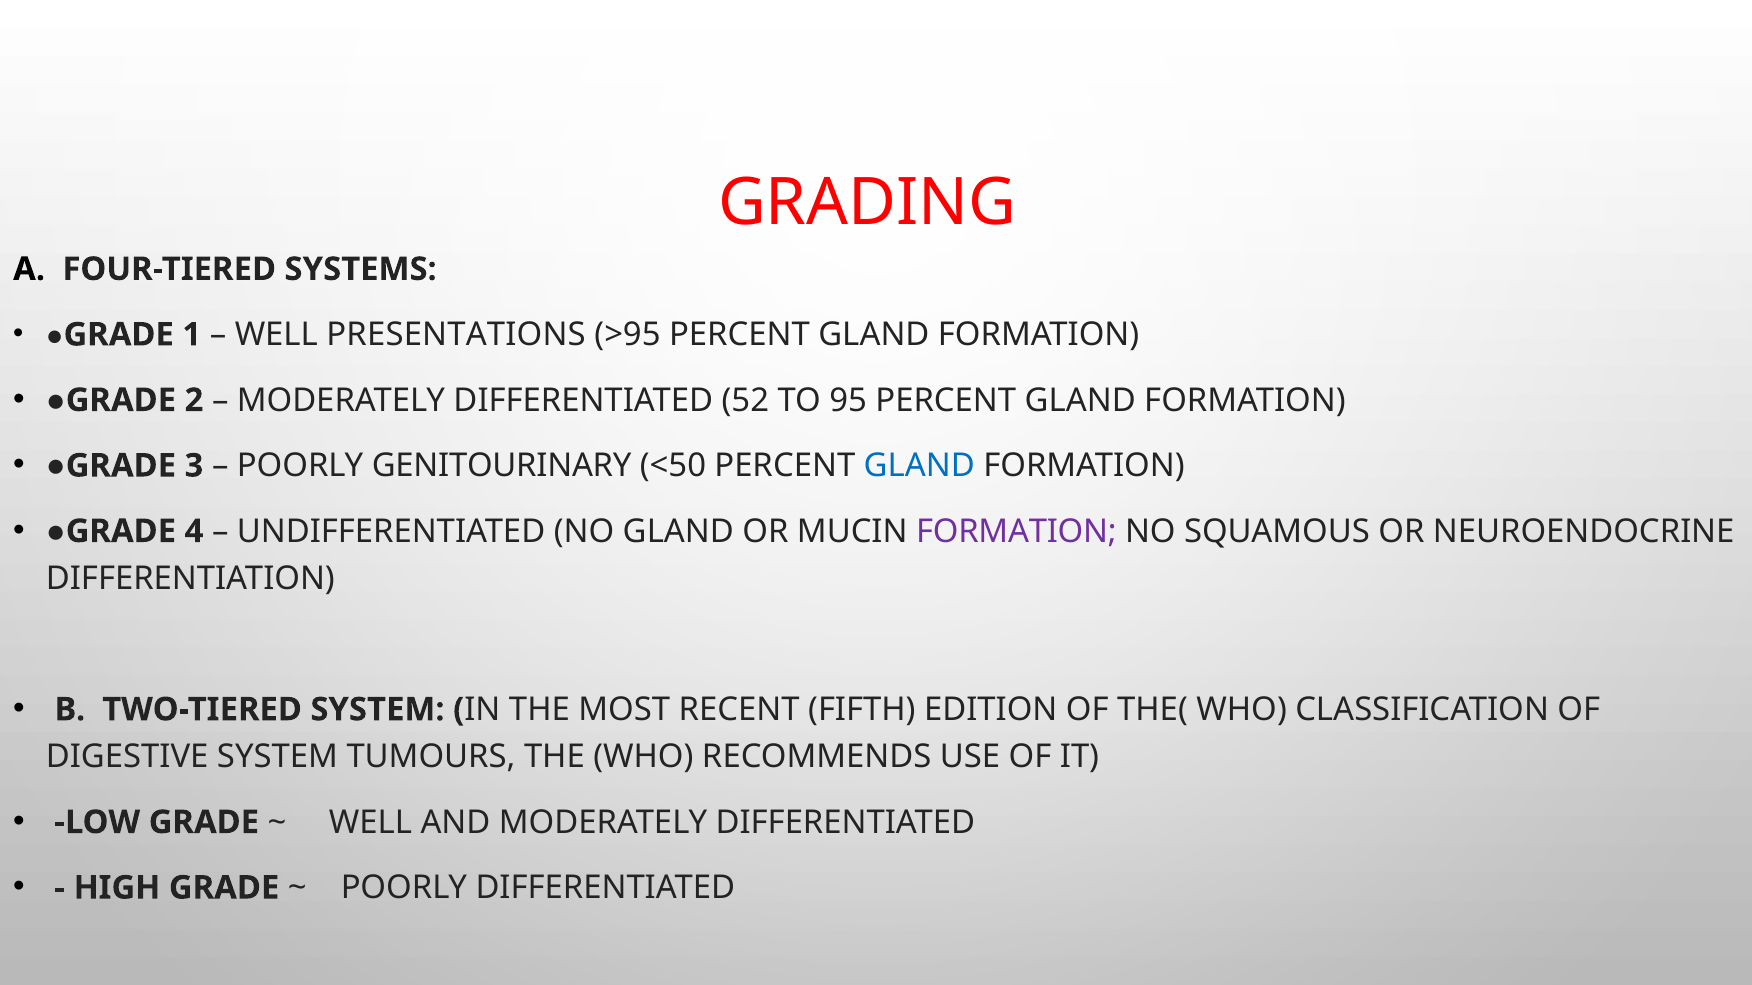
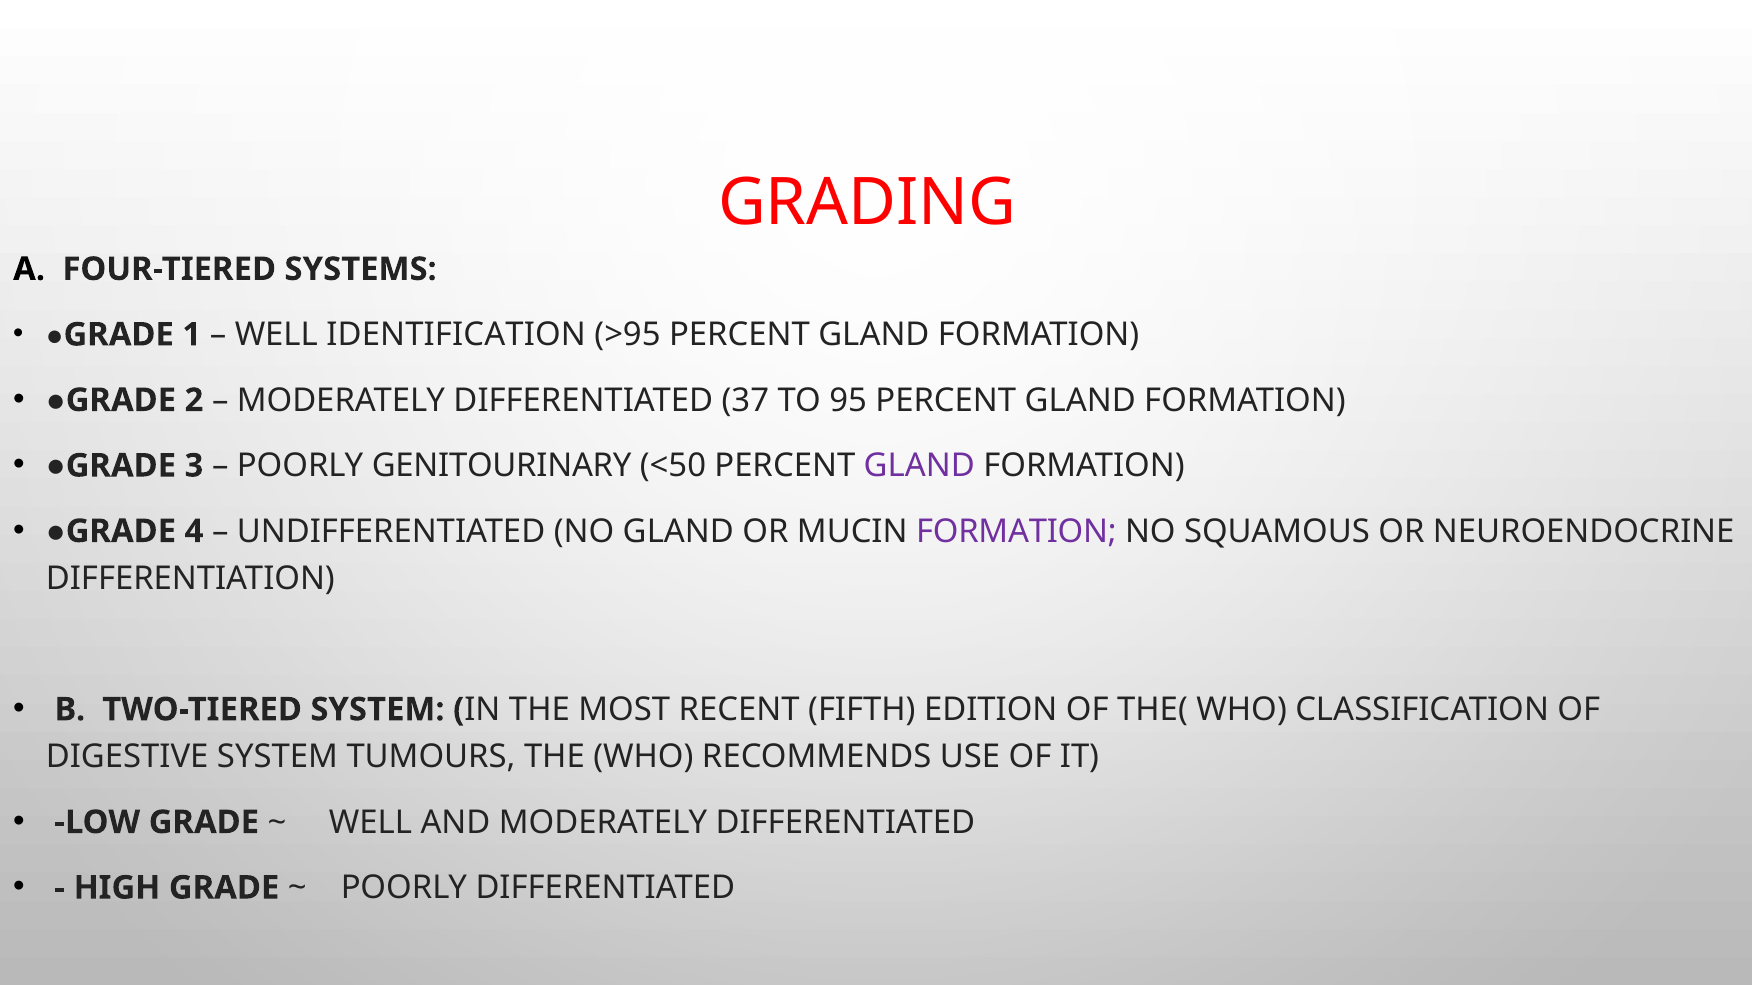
PRESENTATIONS: PRESENTATIONS -> IDENTIFICATION (456, 335)
52: 52 -> 37 (745, 400)
GLAND colour: blue -> purple (919, 466)
